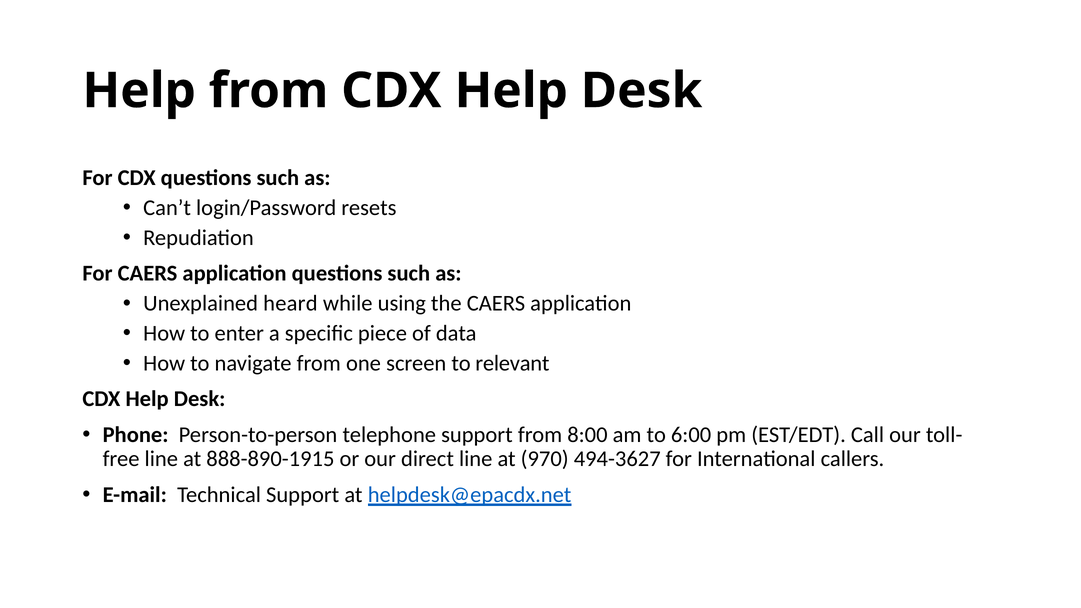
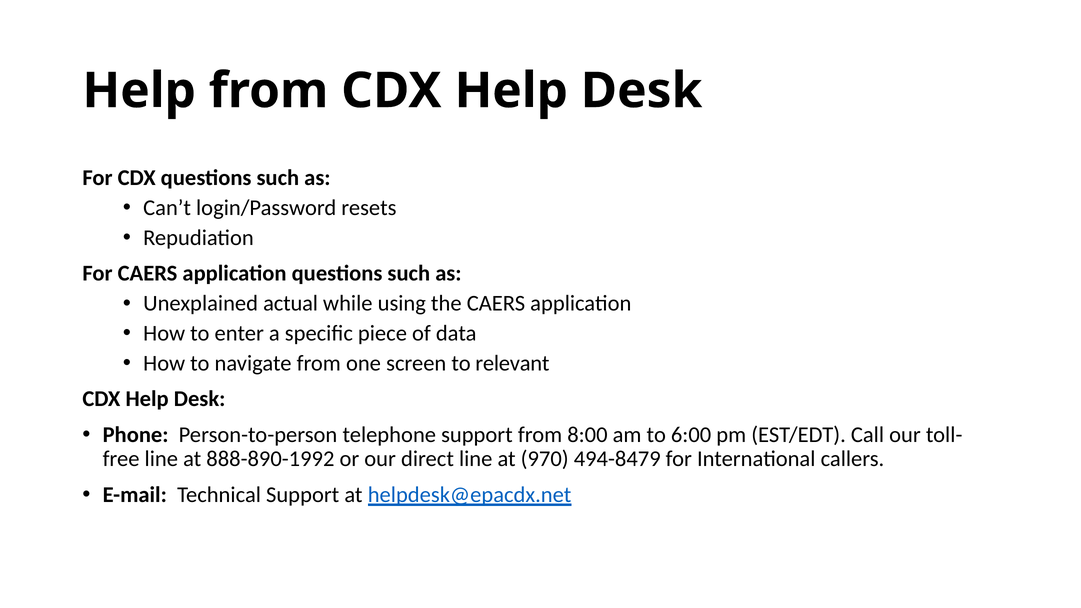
heard: heard -> actual (291, 304)
888-890-1915: 888-890-1915 -> 888-890-1992 (270, 459)
494-3627: 494-3627 -> 494-8479 (617, 459)
